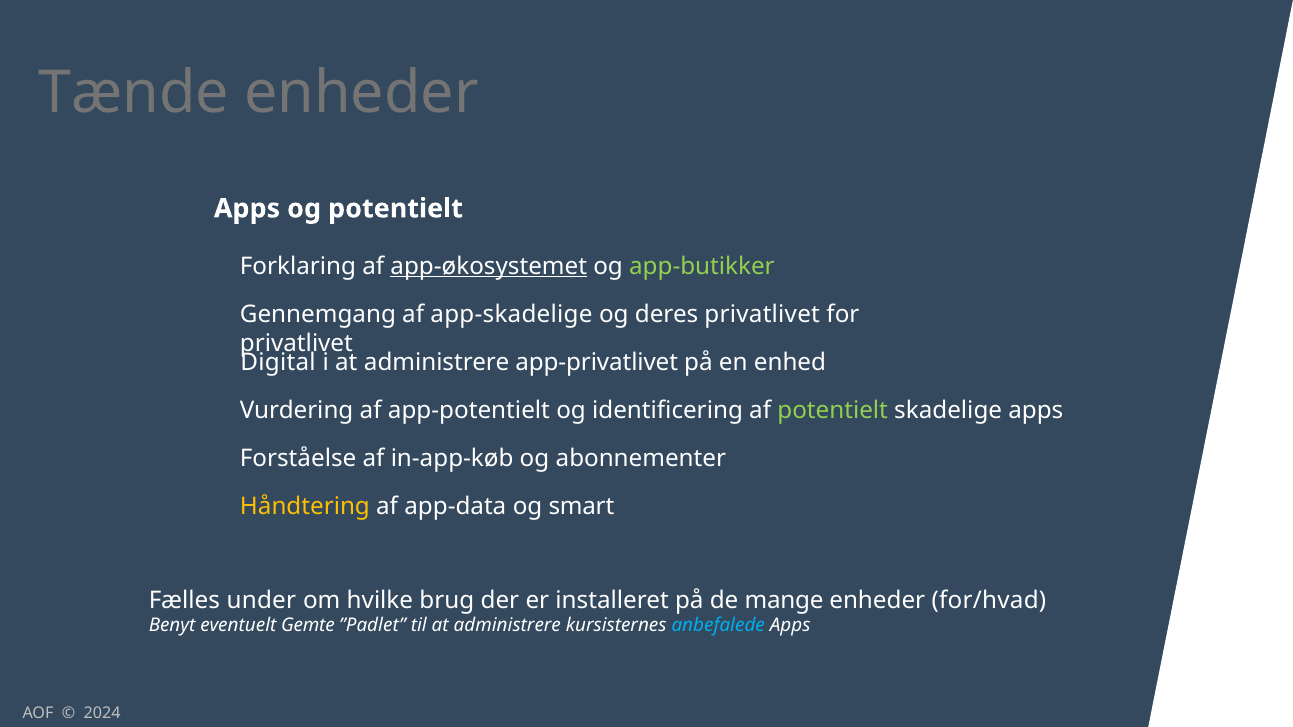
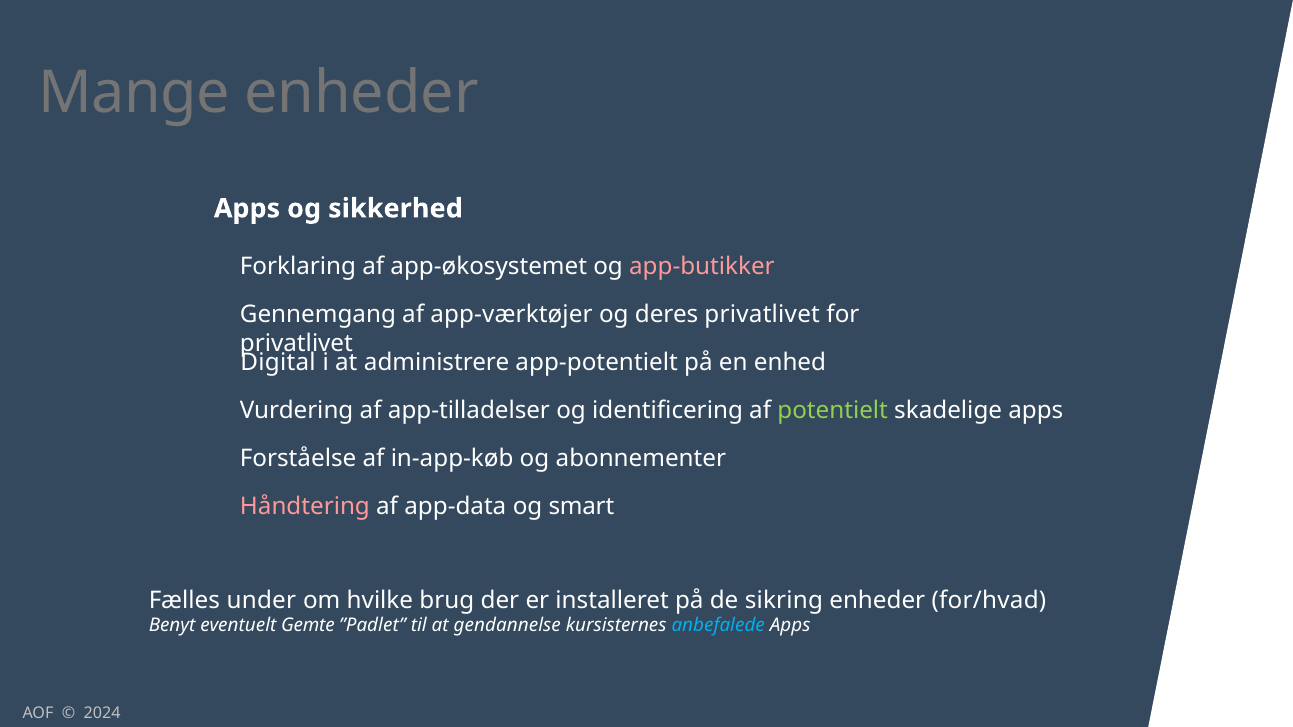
Tænde: Tænde -> Mange (134, 93)
og potentielt: potentielt -> sikkerhed (395, 209)
app-økosystemet underline: present -> none (489, 266)
app-butikker colour: light green -> pink (702, 266)
app-skadelige: app-skadelige -> app-værktøjer (512, 314)
app-privatlivet: app-privatlivet -> app-potentielt (597, 362)
app-potentielt: app-potentielt -> app-tilladelser (469, 410)
Håndtering colour: yellow -> pink (305, 507)
mange: mange -> sikring (784, 600)
til at administrere: administrere -> gendannelse (507, 626)
